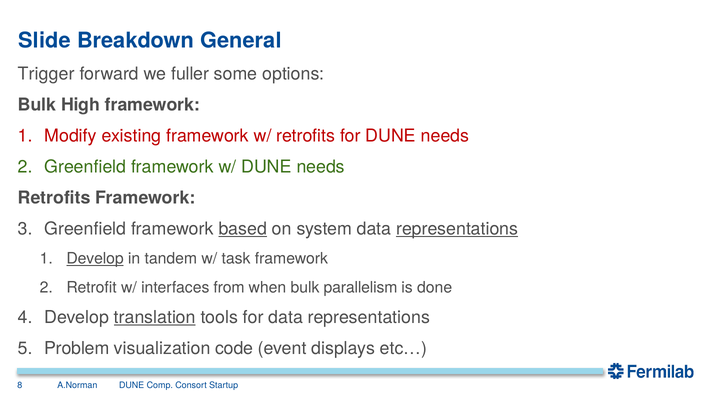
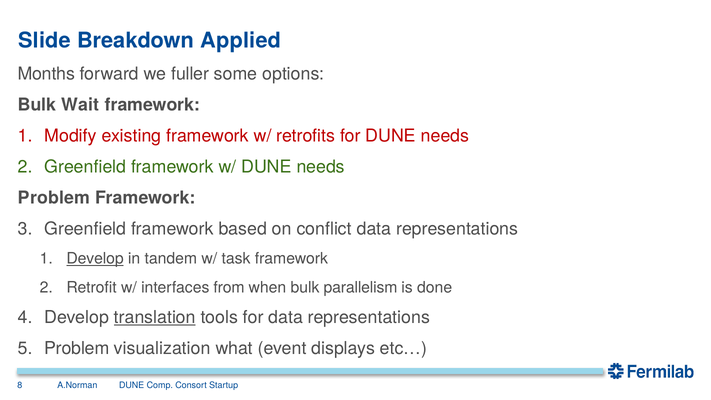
General: General -> Applied (241, 41)
Trigger: Trigger -> Months (46, 74)
High: High -> Wait (80, 105)
Retrofits: Retrofits -> Problem (54, 198)
based underline: present -> none (243, 229)
system: system -> conflict (324, 229)
representations underline: present -> none (457, 229)
code: code -> what (234, 348)
